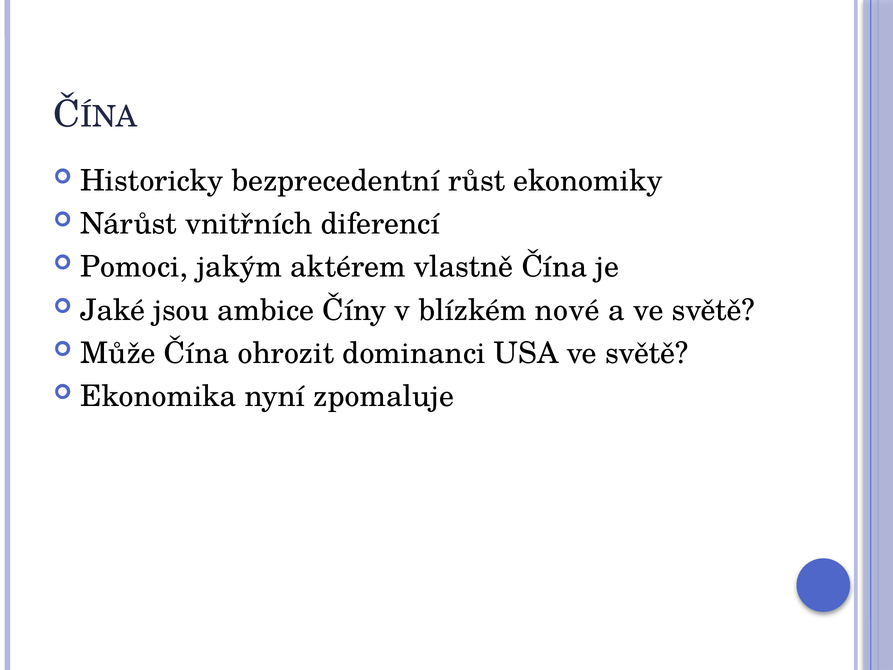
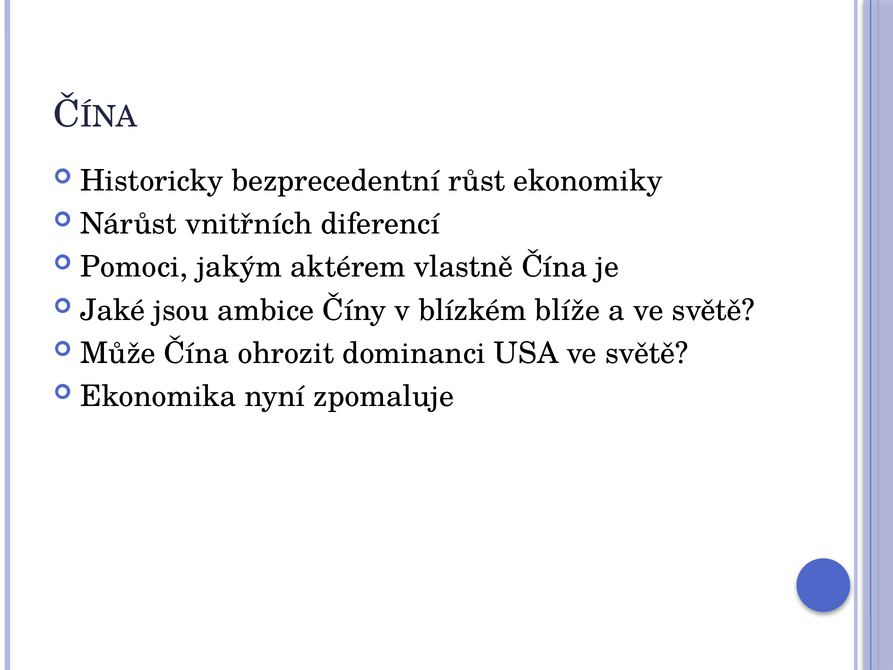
nové: nové -> blíže (567, 310)
